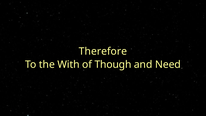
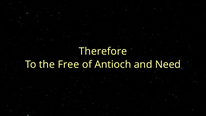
With: With -> Free (68, 65)
Though: Though -> Antioch (113, 65)
